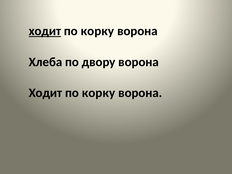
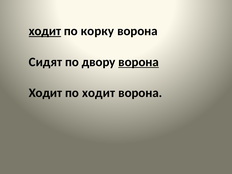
Хлеба: Хлеба -> Сидят (45, 62)
ворона underline: none -> present (139, 62)
корку: корку -> ходит (99, 93)
